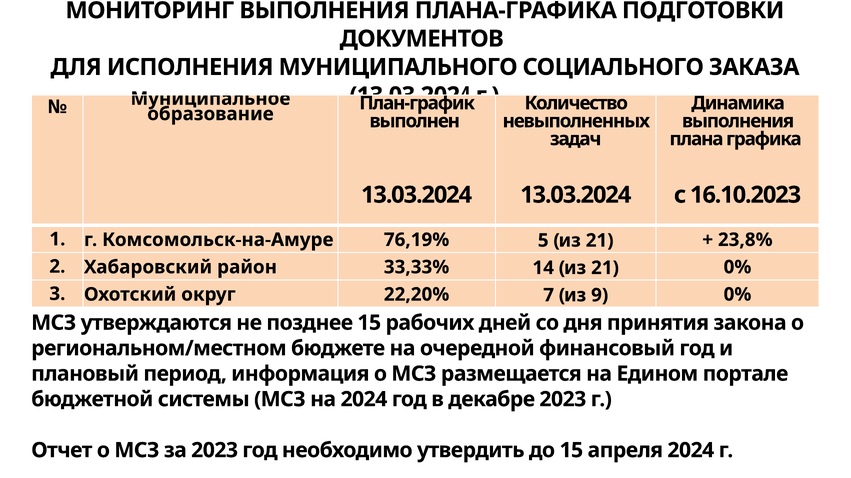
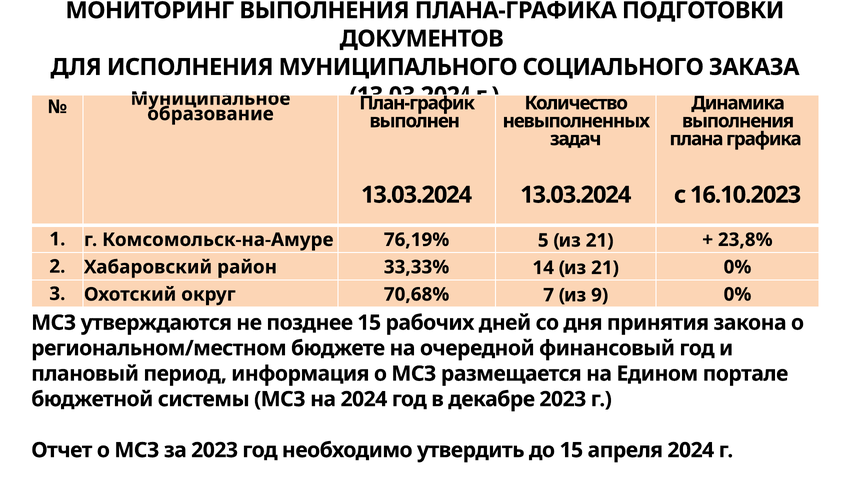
22,20%: 22,20% -> 70,68% (417, 295)
